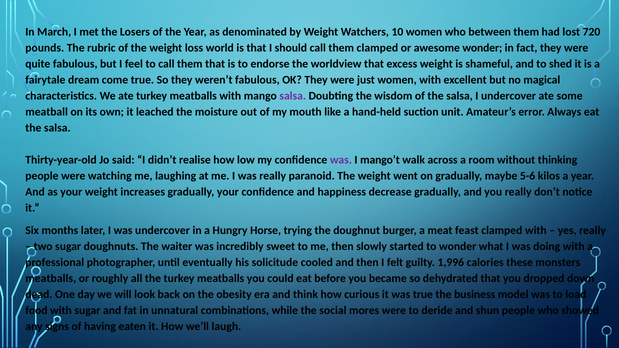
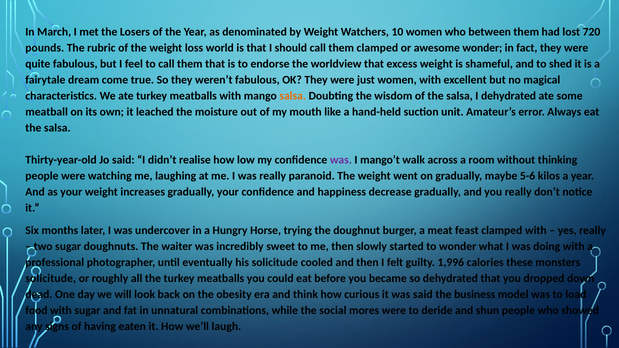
salsa colour: purple -> orange (293, 96)
I undercover: undercover -> dehydrated (509, 96)
meatballs: meatballs -> solicitude (51, 278)
was true: true -> said (423, 294)
